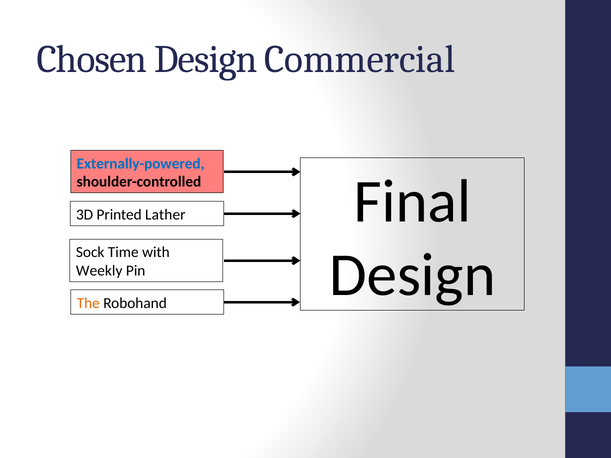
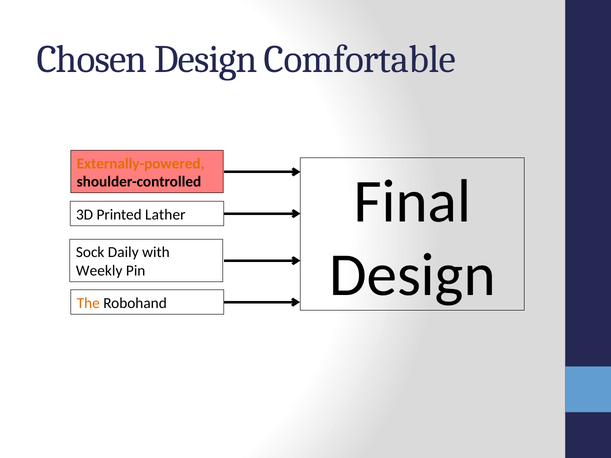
Commercial: Commercial -> Comfortable (360, 59)
Externally-powered colour: blue -> orange (141, 164)
Time: Time -> Daily (123, 252)
